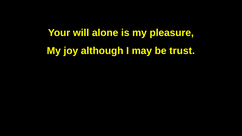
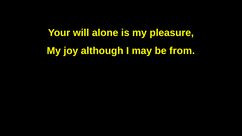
trust: trust -> from (182, 51)
